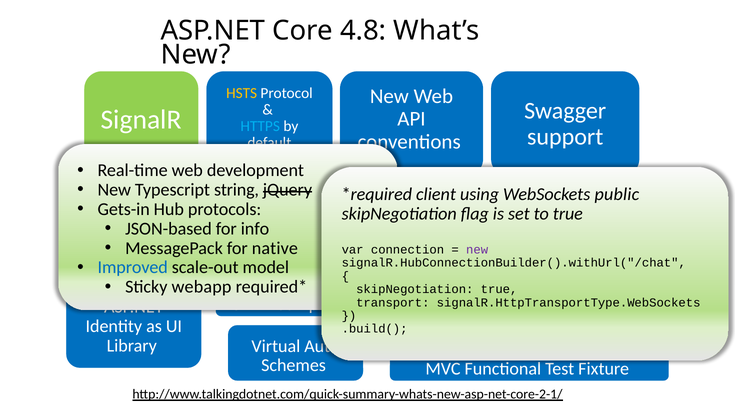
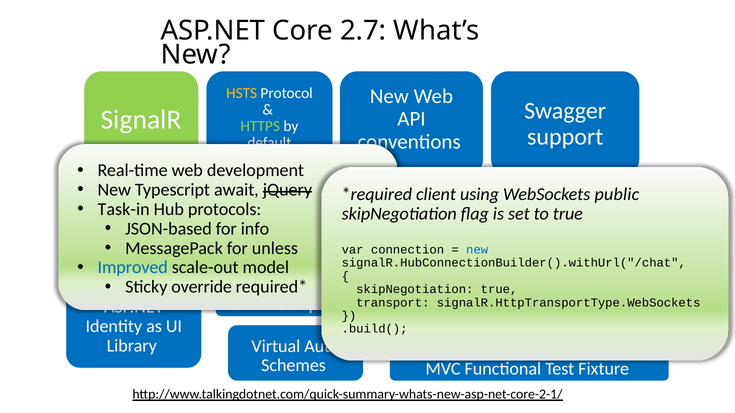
4.8: 4.8 -> 2.7 (363, 31)
HTTPS colour: light blue -> light green (260, 126)
string: string -> await (236, 190)
Gets-in: Gets-in -> Task-in (124, 209)
native: native -> unless (275, 248)
new colour: purple -> blue (477, 250)
webapp: webapp -> override (202, 287)
